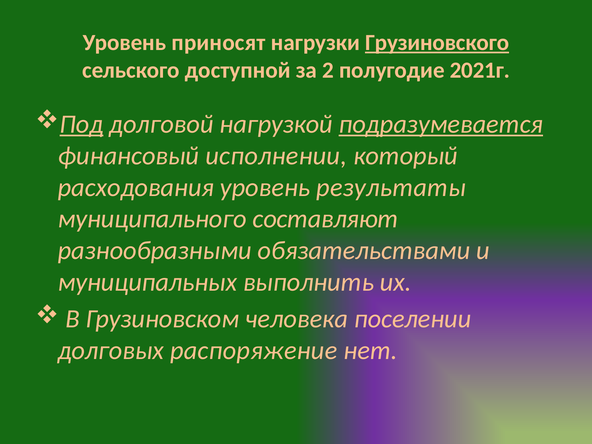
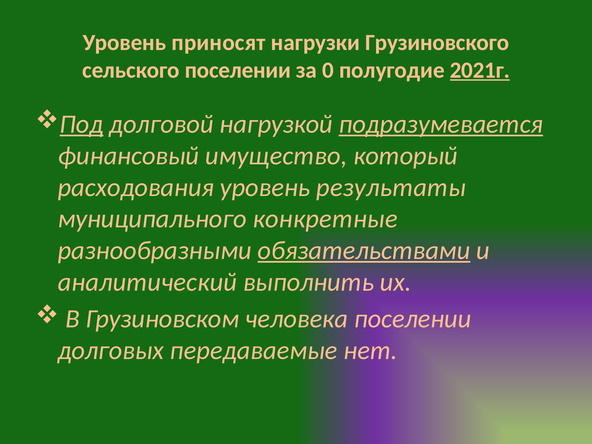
Грузиновского underline: present -> none (437, 43)
сельского доступной: доступной -> поселении (238, 70)
2: 2 -> 0 (328, 70)
2021г underline: none -> present (480, 70)
исполнении: исполнении -> имущество (276, 156)
составляют: составляют -> конкретные (325, 219)
обязательствами underline: none -> present (364, 251)
муниципальных: муниципальных -> аналитический (147, 282)
распоряжение: распоряжение -> передаваемые (254, 351)
